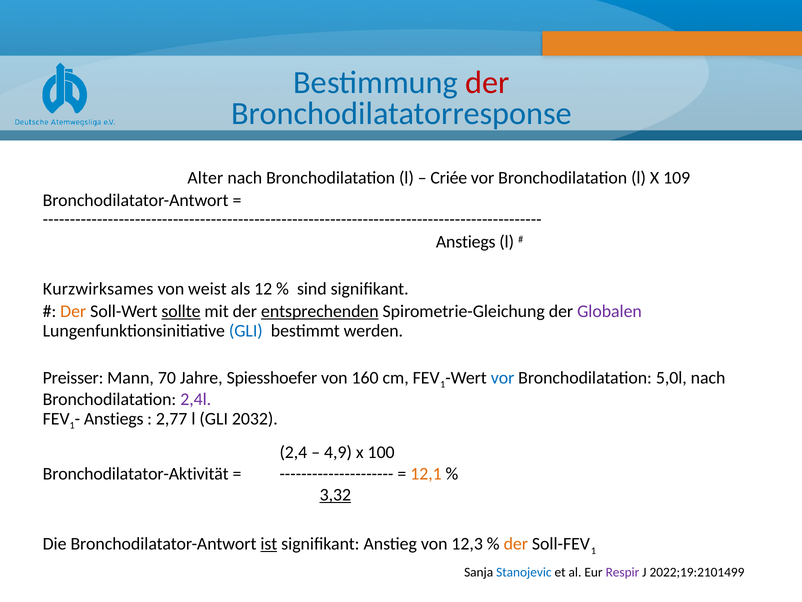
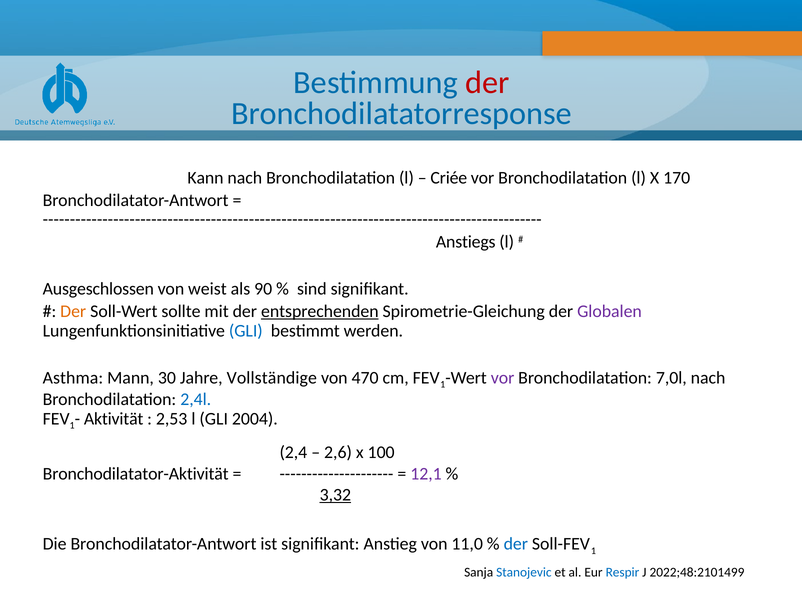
Alter: Alter -> Kann (205, 178)
109: 109 -> 170 (677, 178)
Kurzwirksames: Kurzwirksames -> Ausgeschlossen (98, 289)
12: 12 -> 90 (263, 289)
sollte underline: present -> none (181, 311)
Preisser: Preisser -> Asthma (73, 377)
70: 70 -> 30 (167, 377)
Spiesshoefer: Spiesshoefer -> Vollständige (272, 377)
160: 160 -> 470 (365, 377)
vor colour: blue -> purple (503, 377)
5,0l: 5,0l -> 7,0l (671, 377)
2,4l colour: purple -> blue (196, 399)
Anstiegs: Anstiegs -> Aktivität (114, 418)
2,77: 2,77 -> 2,53 (172, 418)
2032: 2032 -> 2004 (255, 418)
4,9: 4,9 -> 2,6 (338, 452)
12,1 colour: orange -> purple (426, 473)
ist underline: present -> none (269, 544)
12,3: 12,3 -> 11,0 (467, 544)
der colour: orange -> blue (516, 544)
Respir colour: purple -> blue (622, 572)
2022;19:2101499: 2022;19:2101499 -> 2022;48:2101499 (697, 572)
